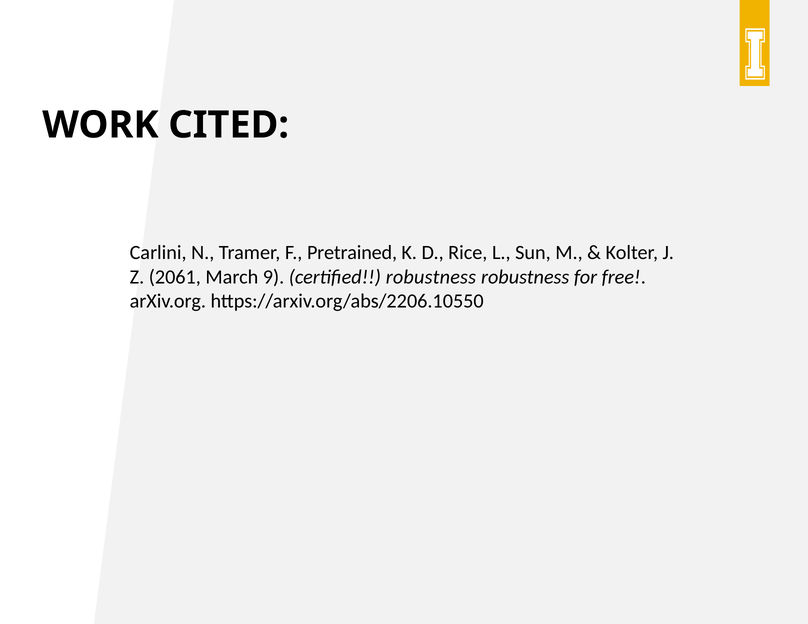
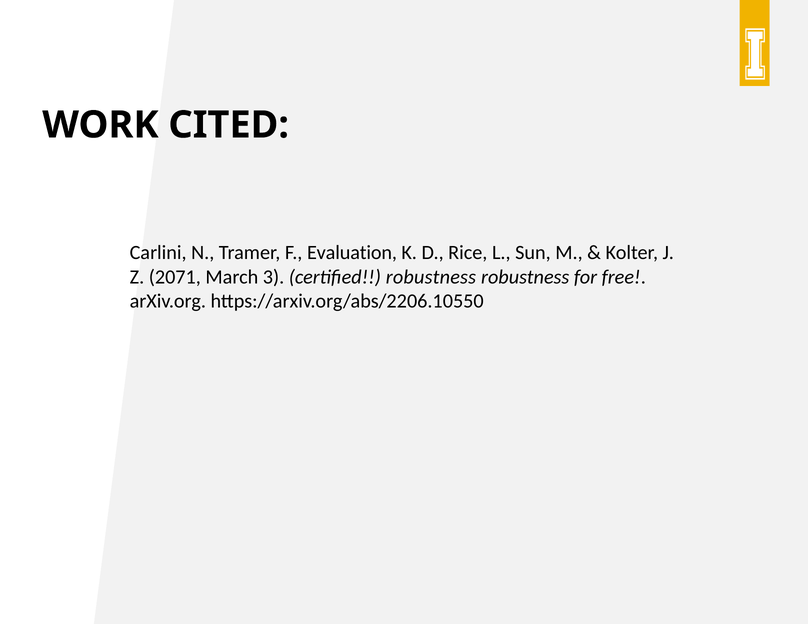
Pretrained: Pretrained -> Evaluation (352, 253)
2061: 2061 -> 2071 (175, 277)
9: 9 -> 3 (274, 277)
